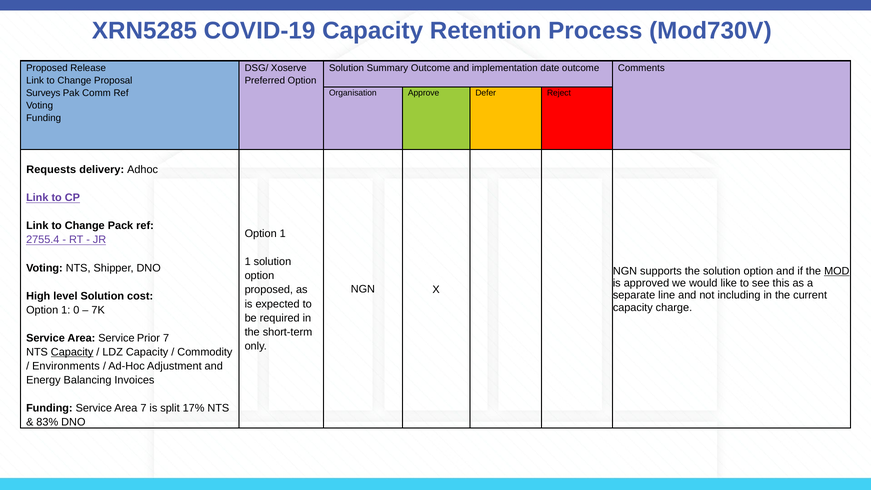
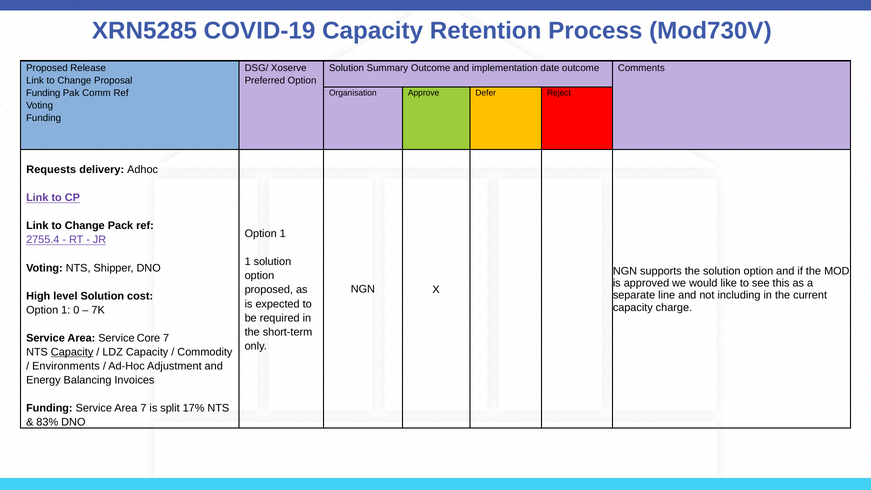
Surveys: Surveys -> Funding (43, 93)
MOD underline: present -> none (837, 271)
Prior: Prior -> Core (148, 338)
